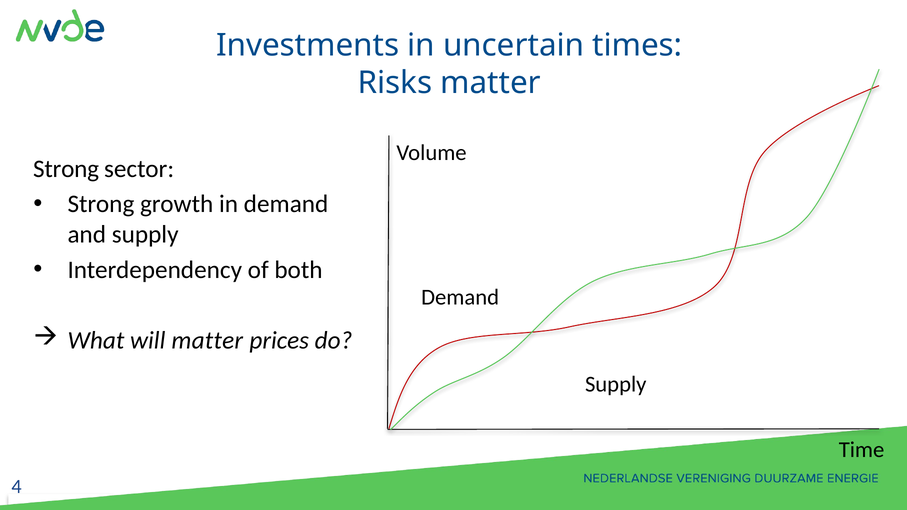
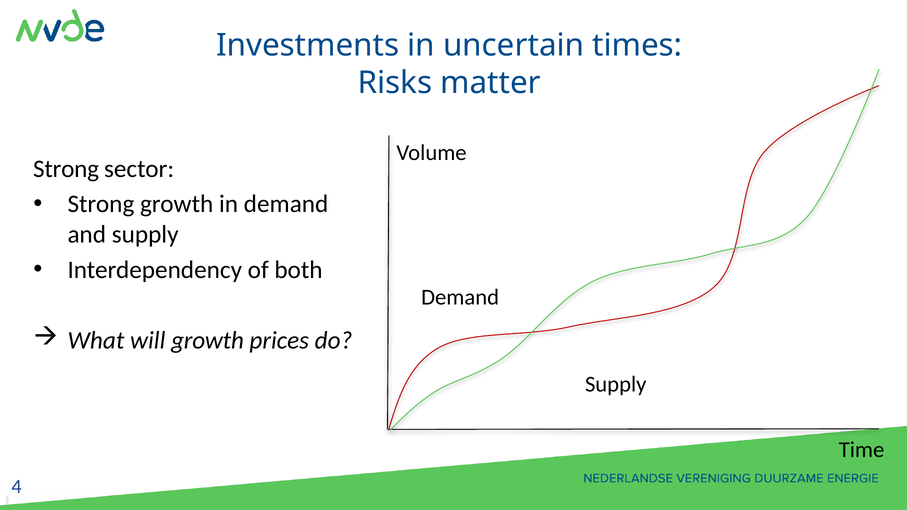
will matter: matter -> growth (208, 340)
